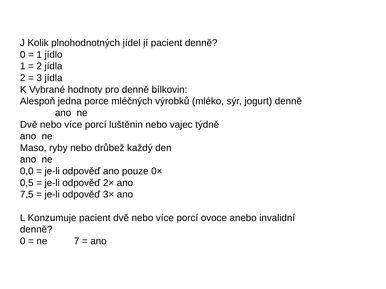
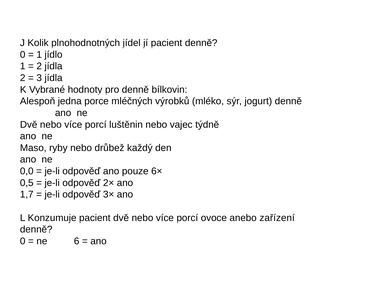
0×: 0× -> 6× (157, 171)
7,5: 7,5 -> 1,7 (27, 195)
invalidní: invalidní -> zařízení (277, 218)
7: 7 -> 6 (77, 242)
